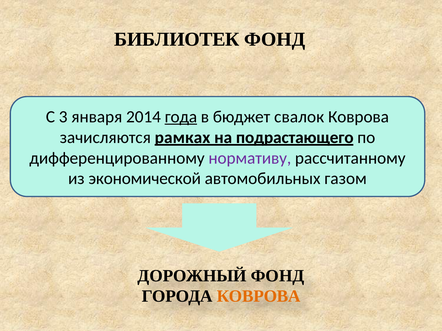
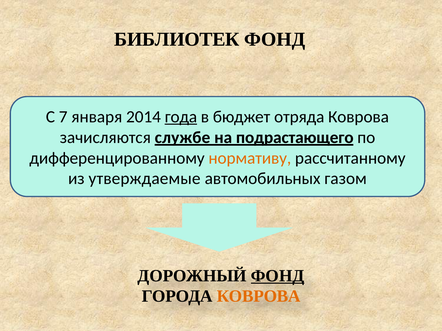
3: 3 -> 7 (63, 117)
свалок: свалок -> отряда (299, 117)
рамках: рамках -> службе (182, 138)
нормативу colour: purple -> orange (250, 158)
экономической: экономической -> утверждаемые (145, 179)
ФОНД underline: none -> present (278, 276)
